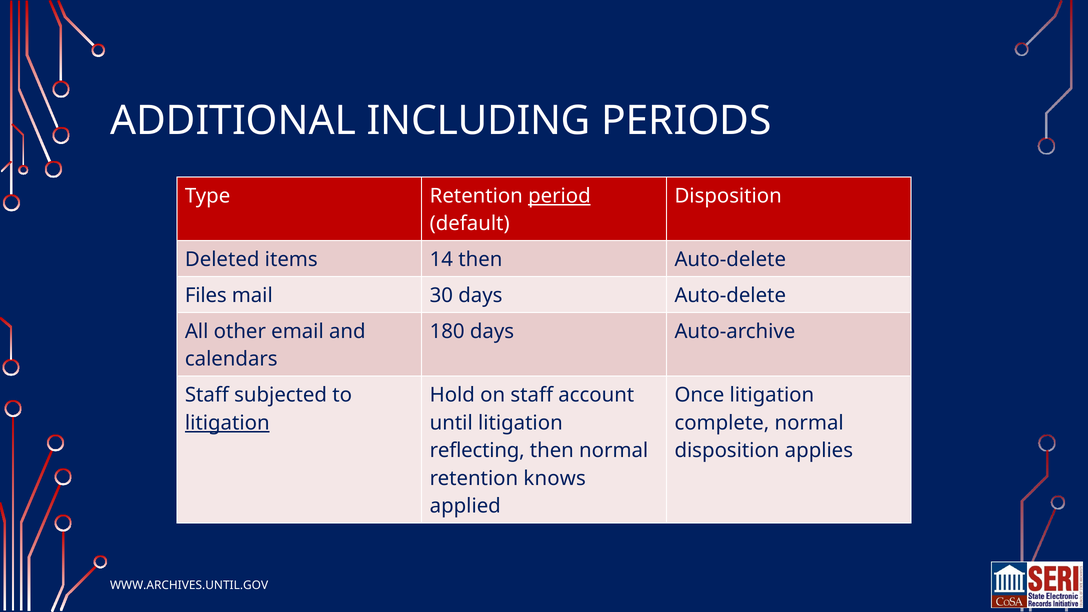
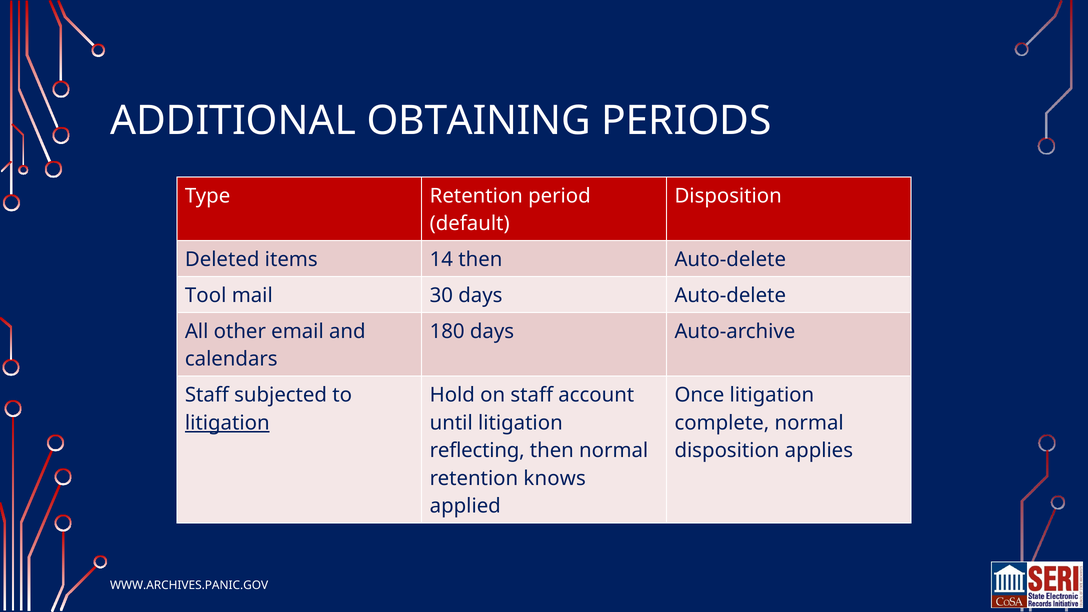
INCLUDING: INCLUDING -> OBTAINING (479, 121)
period underline: present -> none (559, 196)
Files: Files -> Tool (206, 296)
WWW.ARCHIVES.UNTIL.GOV: WWW.ARCHIVES.UNTIL.GOV -> WWW.ARCHIVES.PANIC.GOV (189, 585)
